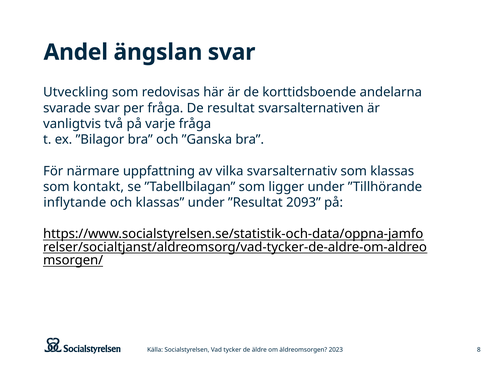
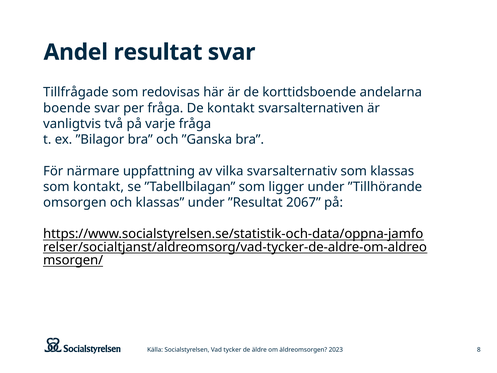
ängslan: ängslan -> resultat (158, 52)
Utveckling: Utveckling -> Tillfrågade (76, 92)
svarade: svarade -> boende (67, 108)
De resultat: resultat -> kontakt (231, 108)
inflytande: inflytande -> omsorgen (75, 202)
2093: 2093 -> 2067 (303, 202)
